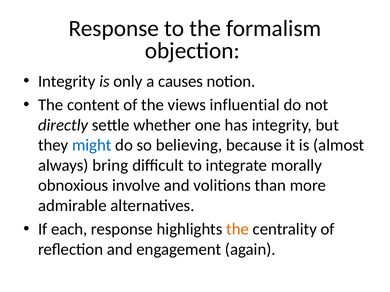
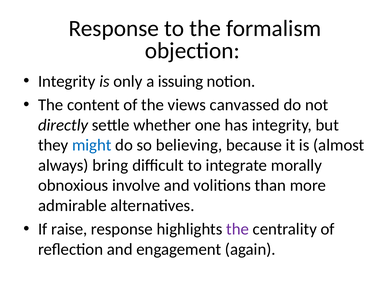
causes: causes -> issuing (181, 81)
influential: influential -> canvassed (245, 105)
each: each -> raise (69, 230)
the colour: orange -> purple (238, 230)
